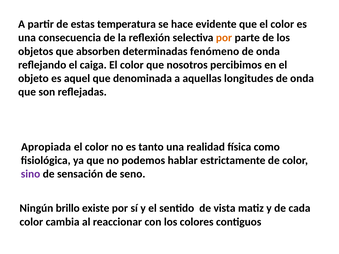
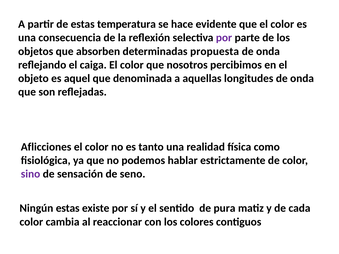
por colour: orange -> purple (224, 38)
fenómeno: fenómeno -> propuesta (215, 51)
Apropiada: Apropiada -> Aflicciones (46, 147)
Ningún brillo: brillo -> estas (68, 208)
vista: vista -> pura (224, 208)
